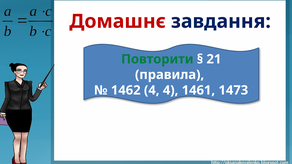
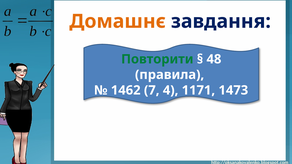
Домашнє colour: red -> orange (118, 21)
21: 21 -> 48 (214, 59)
1462 4: 4 -> 7 (152, 90)
1461: 1461 -> 1171 (198, 90)
